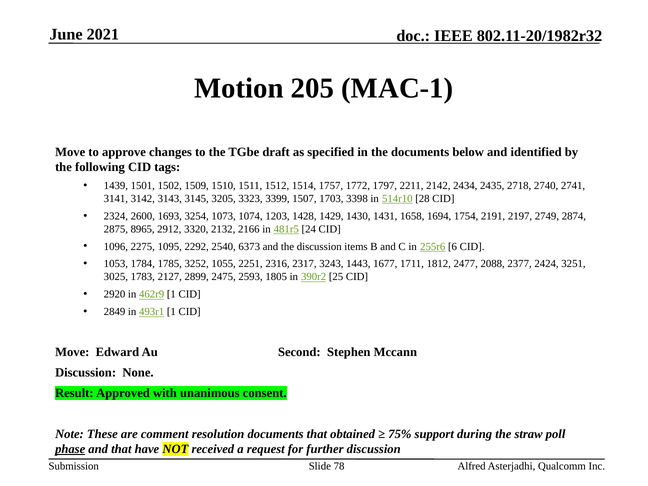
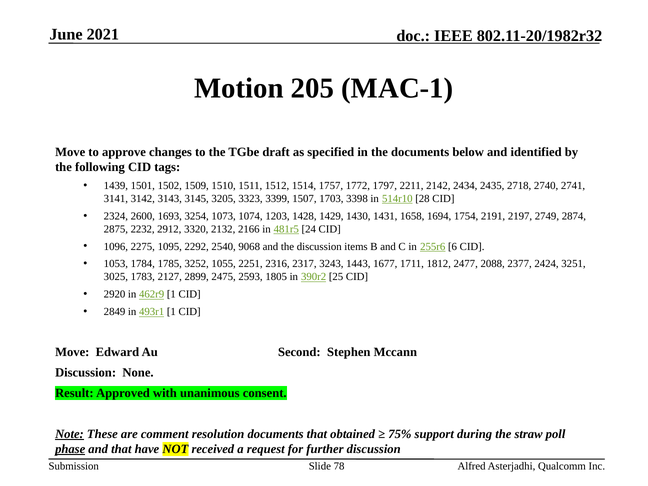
8965: 8965 -> 2232 (143, 229)
6373: 6373 -> 9068 (249, 246)
Note underline: none -> present (69, 434)
